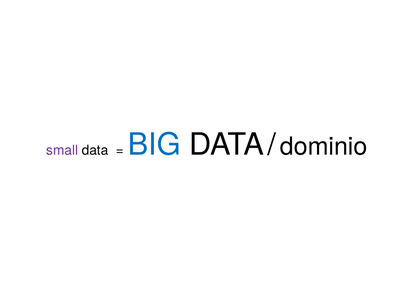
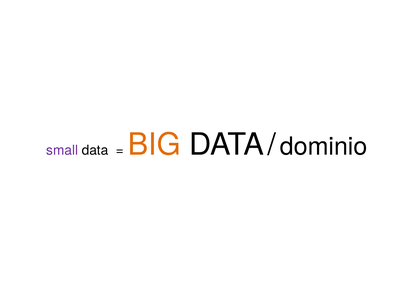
BIG colour: blue -> orange (154, 145)
